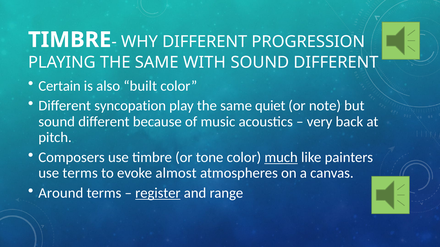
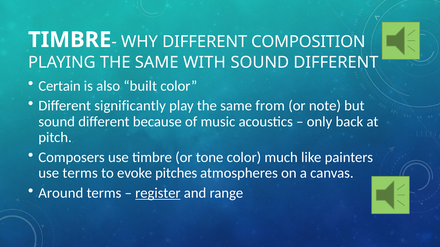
PROGRESSION: PROGRESSION -> COMPOSITION (308, 42)
syncopation: syncopation -> significantly (130, 106)
quiet: quiet -> from (270, 106)
very: very -> only (320, 122)
much underline: present -> none (281, 158)
almost: almost -> pitches (176, 174)
